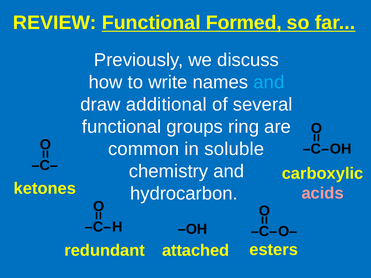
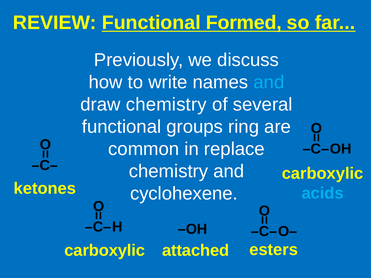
draw additional: additional -> chemistry (166, 105)
soluble: soluble -> replace (234, 149)
hydrocarbon: hydrocarbon -> cyclohexene (184, 194)
acids colour: pink -> light blue (323, 193)
redundant: redundant -> carboxylic (105, 251)
